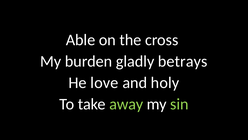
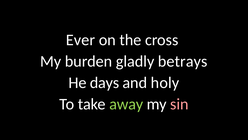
Able: Able -> Ever (80, 40)
love: love -> days (105, 82)
sin colour: light green -> pink (179, 104)
